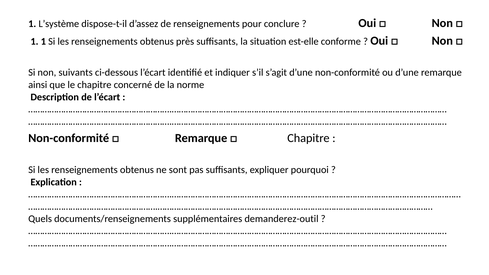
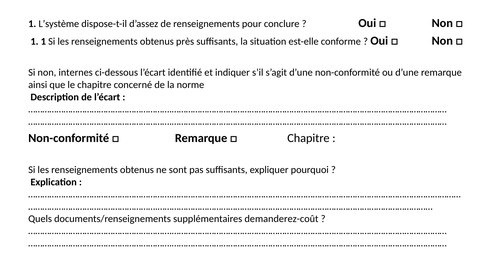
suivants: suivants -> internes (76, 73)
demanderez-outil: demanderez-outil -> demanderez-coût (281, 219)
